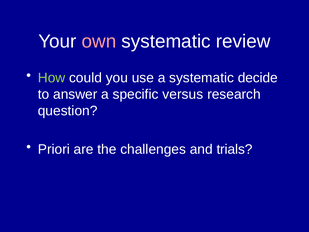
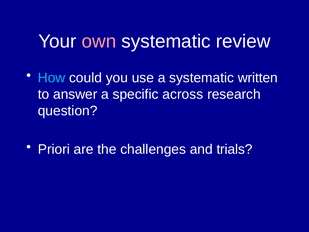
How colour: light green -> light blue (52, 78)
decide: decide -> written (258, 78)
versus: versus -> across (183, 94)
